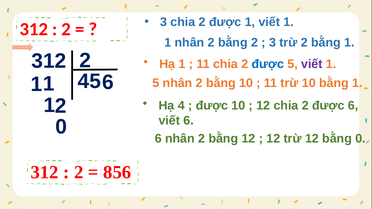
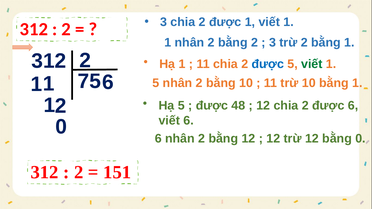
viết colour: purple -> green (312, 64)
1 4: 4 -> 7 (83, 81)
Hạ 4: 4 -> 5 (181, 106)
được 10: 10 -> 48 (238, 106)
856: 856 -> 151 (117, 172)
